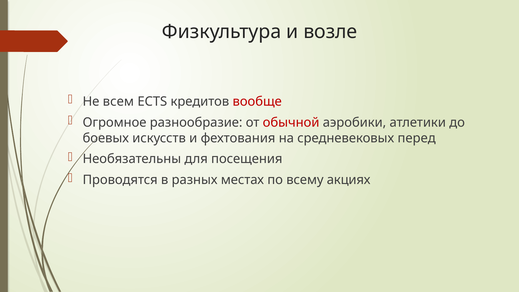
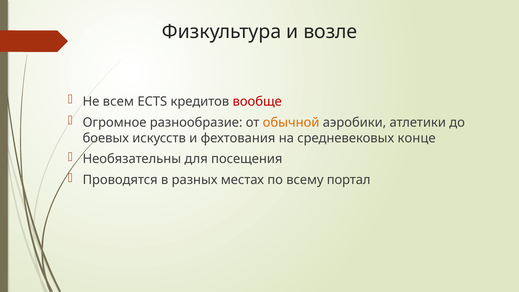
обычной colour: red -> orange (291, 122)
перед: перед -> конце (417, 138)
акциях: акциях -> портал (349, 180)
